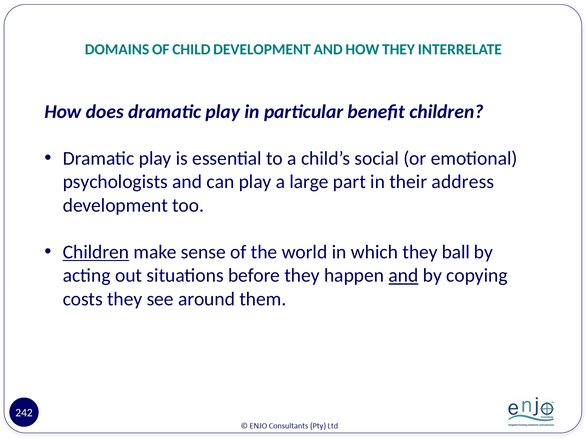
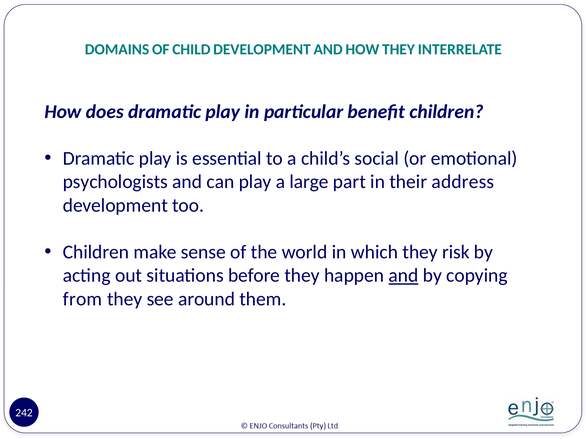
Children underline: present -> none (96, 252)
ball: ball -> risk (456, 252)
costs: costs -> from (83, 299)
